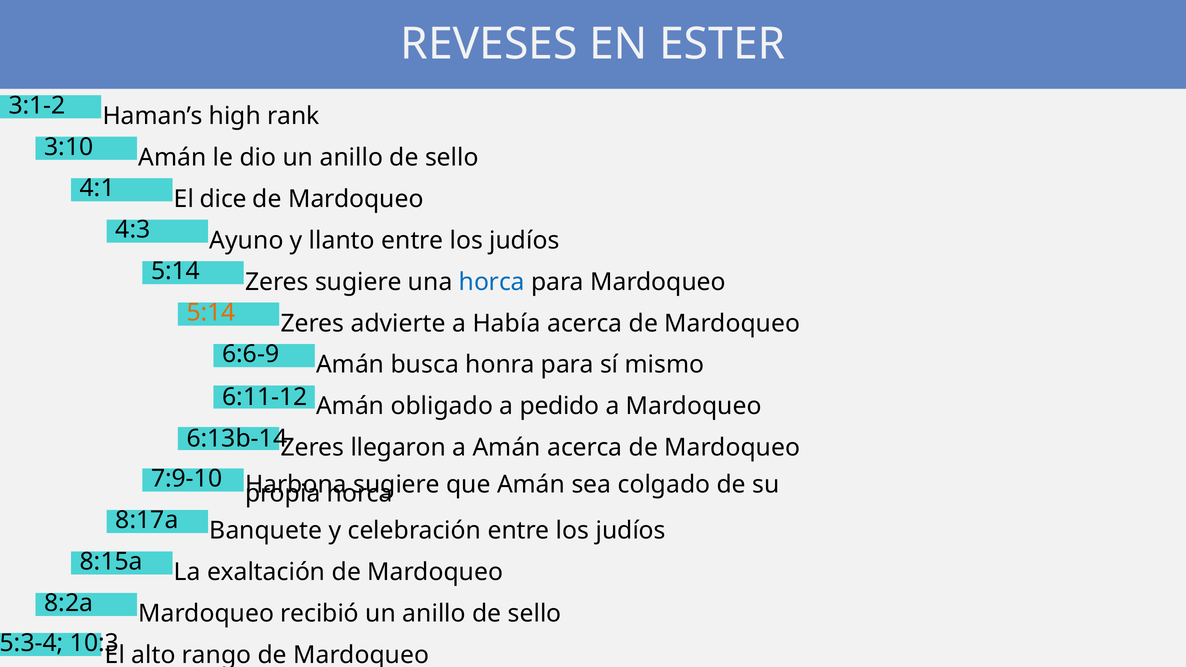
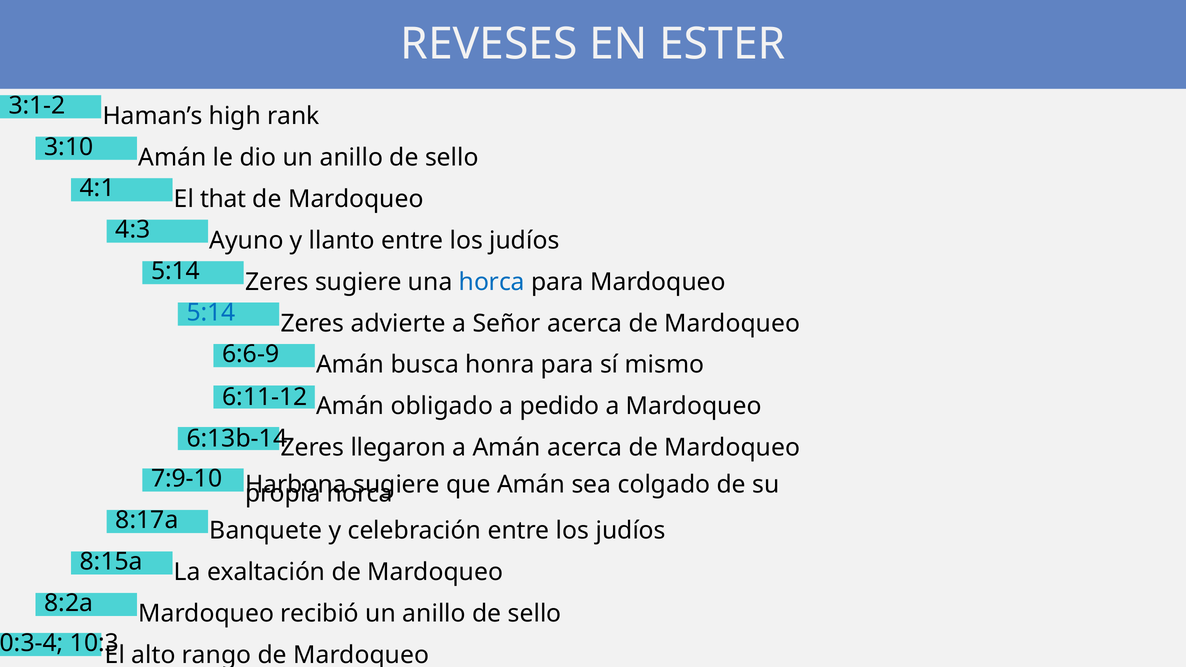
dice: dice -> that (223, 199)
5:14 colour: orange -> blue (211, 313)
Había: Había -> Señor (507, 323)
5:3-4: 5:3-4 -> 0:3-4 (32, 643)
